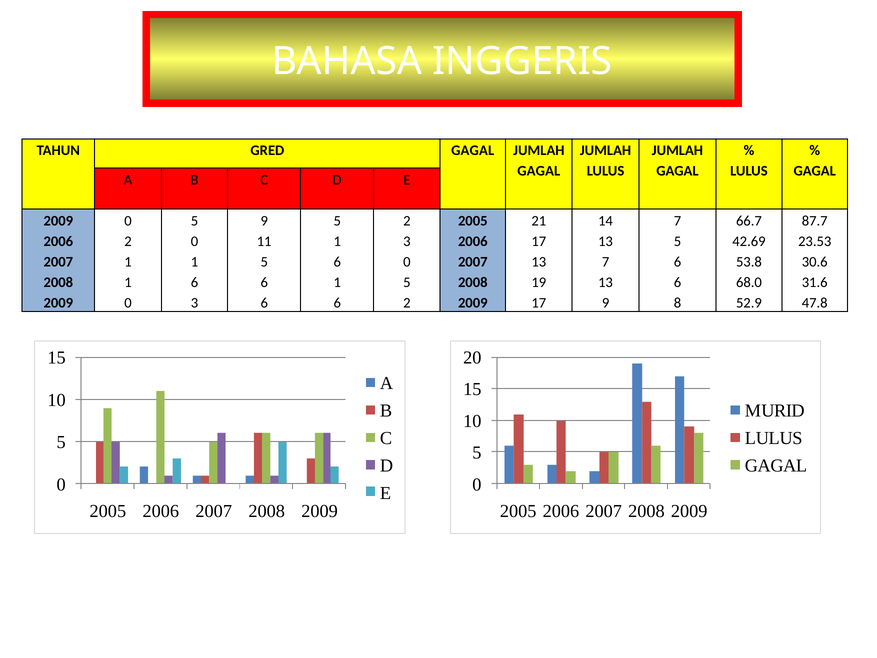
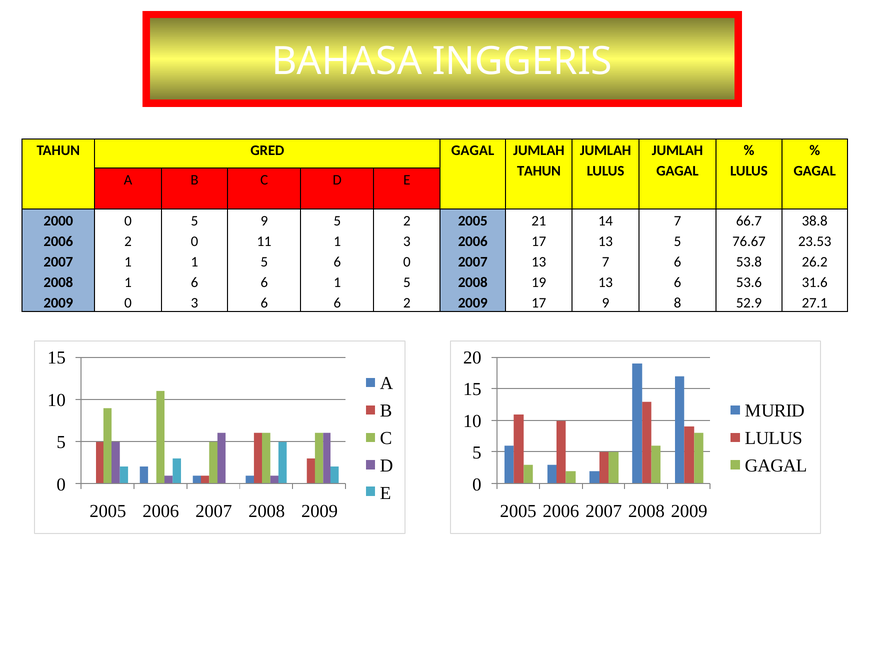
GAGAL: GAGAL -> TAHUN (539, 171)
2009: 2009 -> 2000 (58, 221)
87.7: 87.7 -> 38.8 (815, 221)
42.69: 42.69 -> 76.67 (749, 241)
30.6: 30.6 -> 26.2 (815, 262)
68.0: 68.0 -> 53.6 (749, 282)
47.8: 47.8 -> 27.1 (815, 303)
